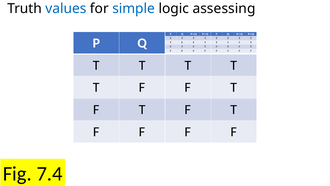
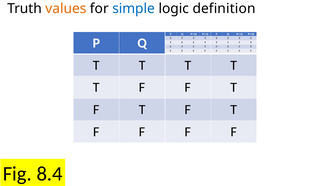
values colour: blue -> orange (66, 9)
assessing: assessing -> definition (224, 9)
7.4: 7.4 -> 8.4 (50, 174)
